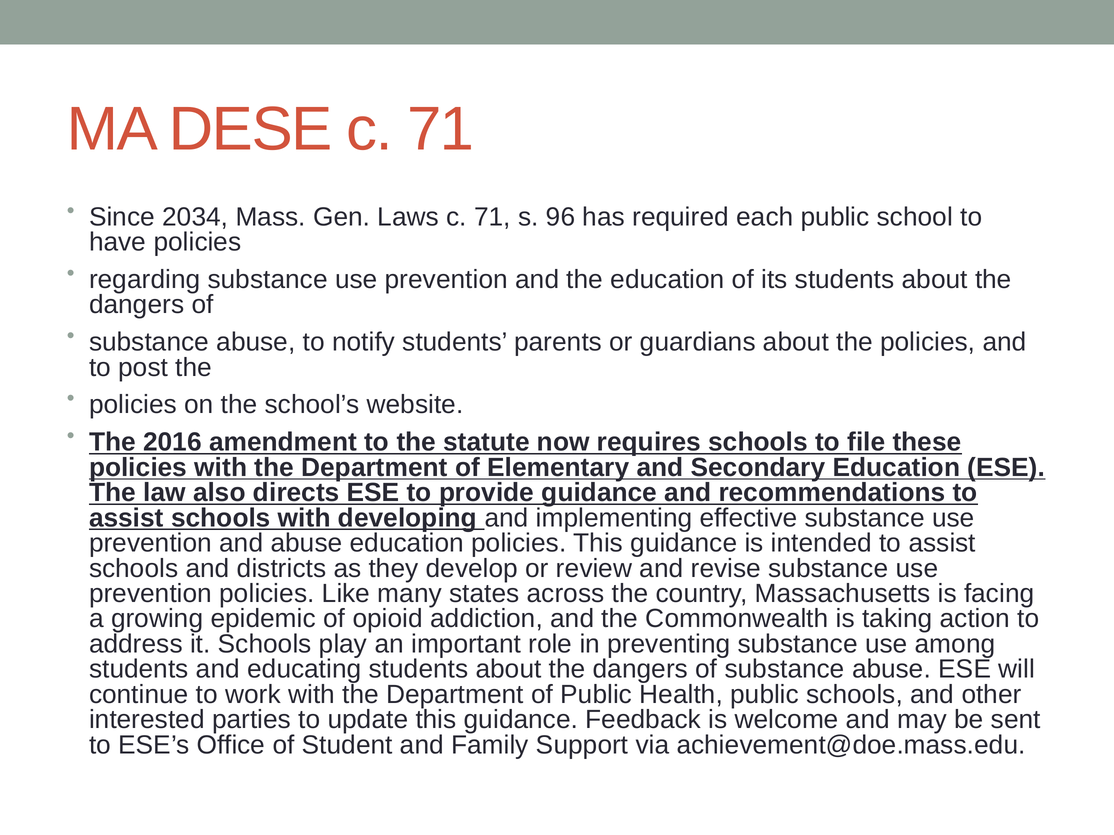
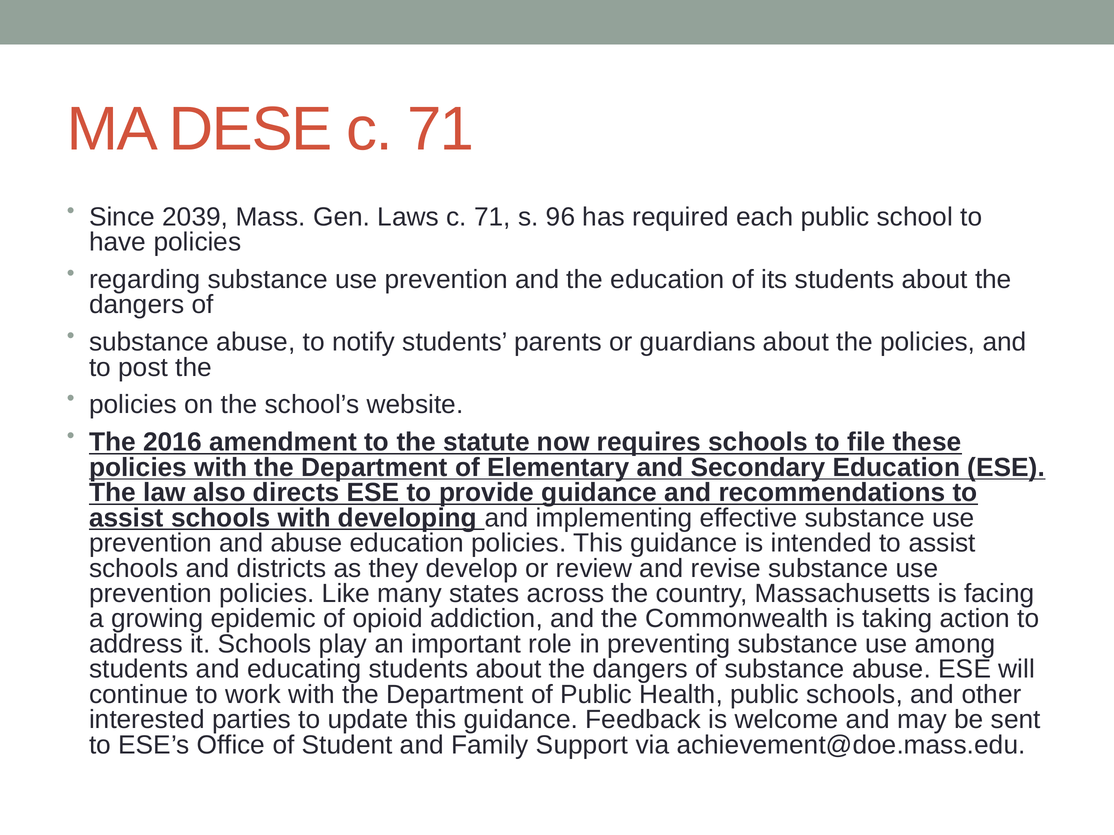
2034: 2034 -> 2039 (195, 217)
